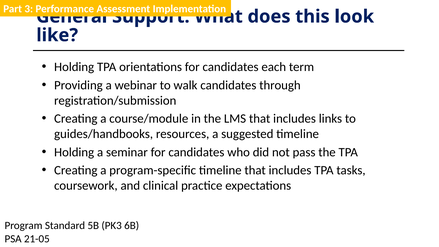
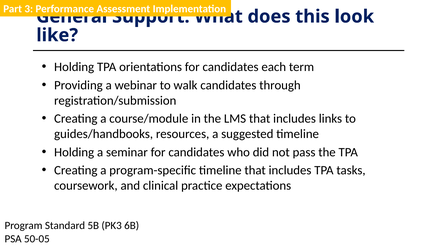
21-05: 21-05 -> 50-05 (37, 239)
